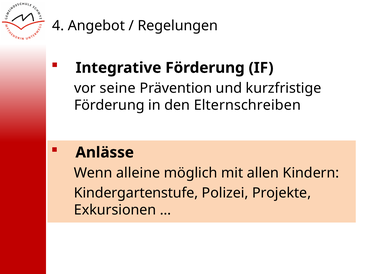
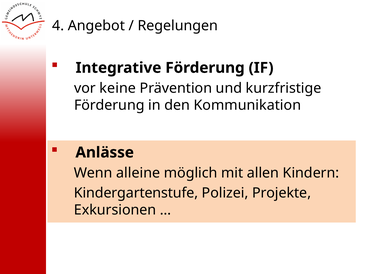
seine: seine -> keine (118, 88)
Elternschreiben: Elternschreiben -> Kommunikation (247, 105)
